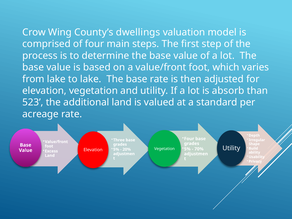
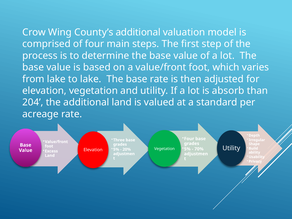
County’s dwellings: dwellings -> additional (138, 32)
523: 523 -> 204 (33, 102)
